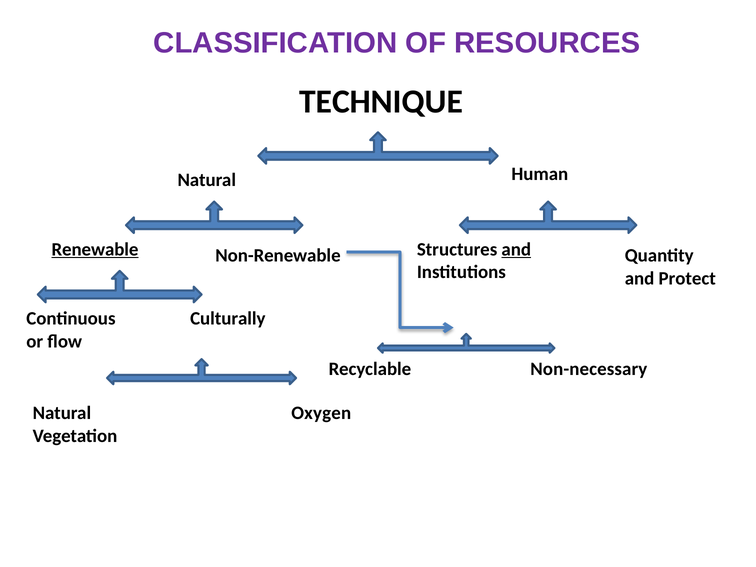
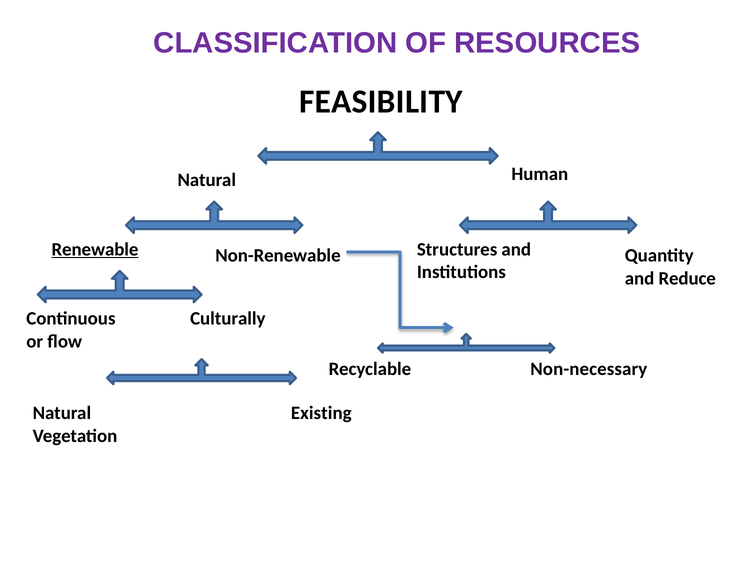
TECHNIQUE: TECHNIQUE -> FEASIBILITY (381, 102)
and underline: present -> none (516, 249)
Protect: Protect -> Reduce (687, 278)
Oxygen: Oxygen -> Existing (321, 413)
